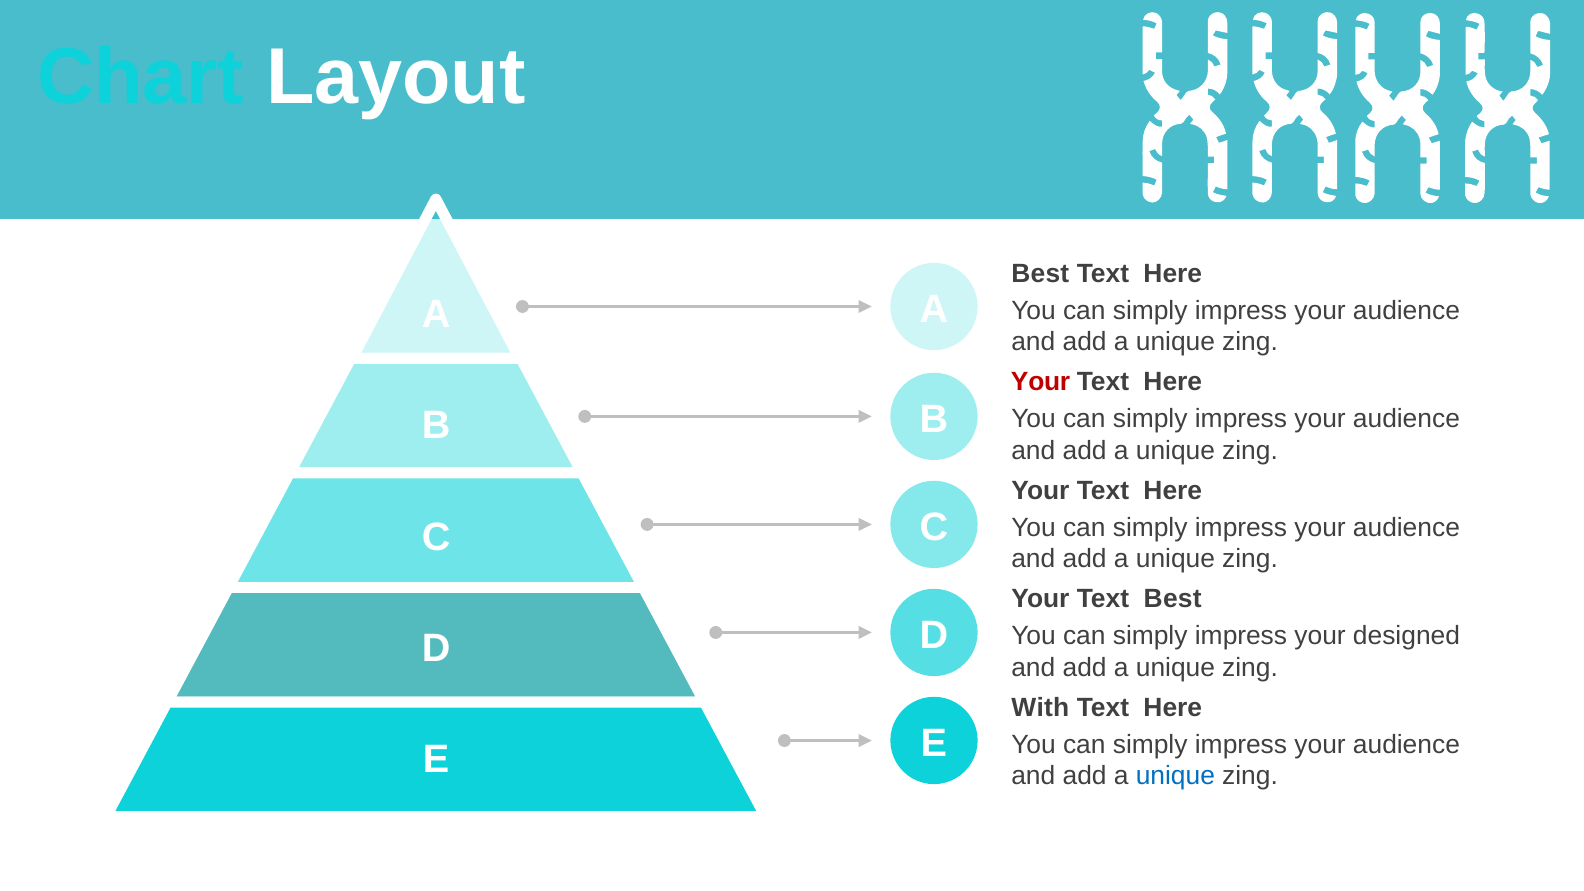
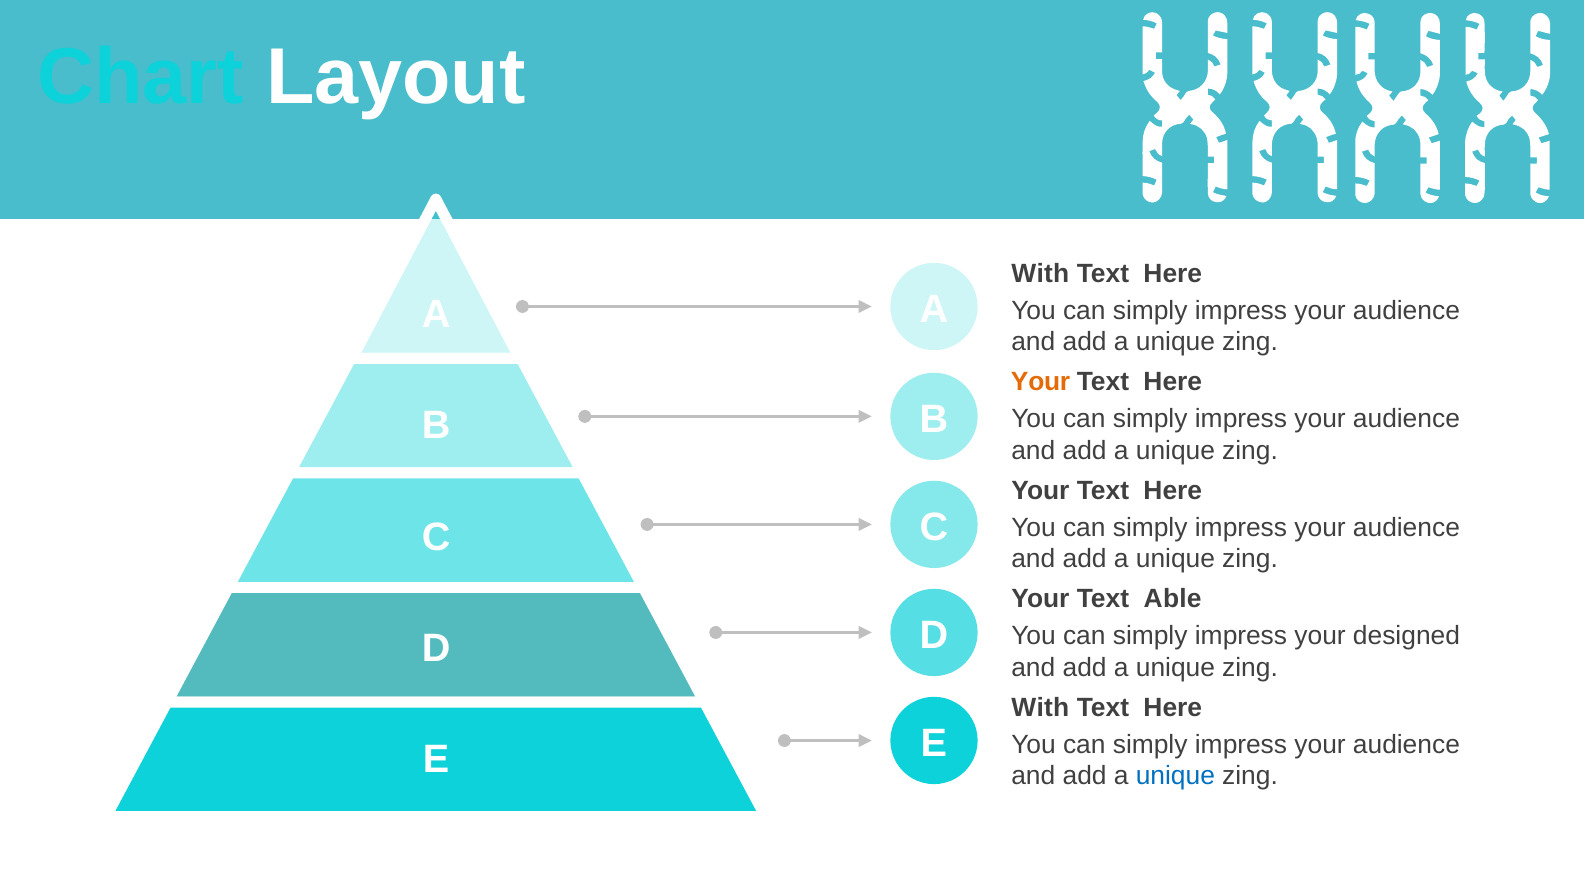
Best: Best -> With (1040, 273)
Your colour: red -> orange (1041, 382)
Text Best: Best -> Able (1173, 599)
